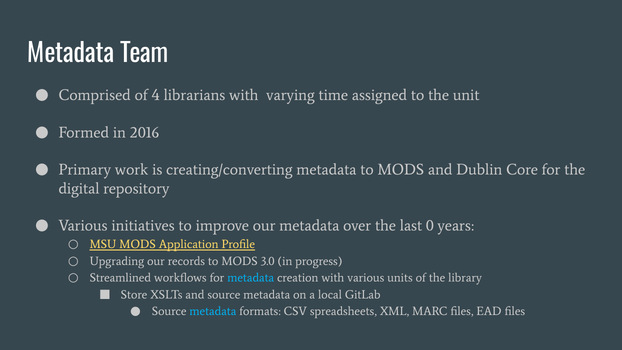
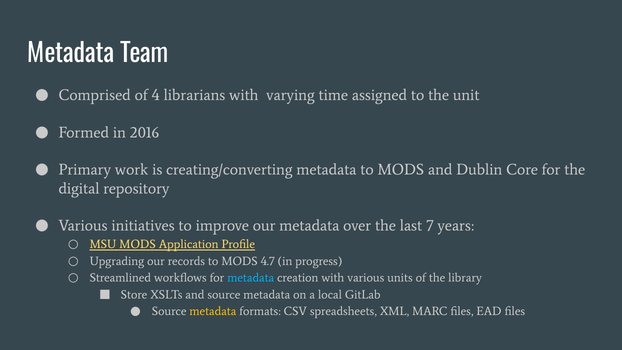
0: 0 -> 7 (430, 226)
3.0: 3.0 -> 4.7 (268, 261)
metadata colour: light blue -> yellow (213, 311)
